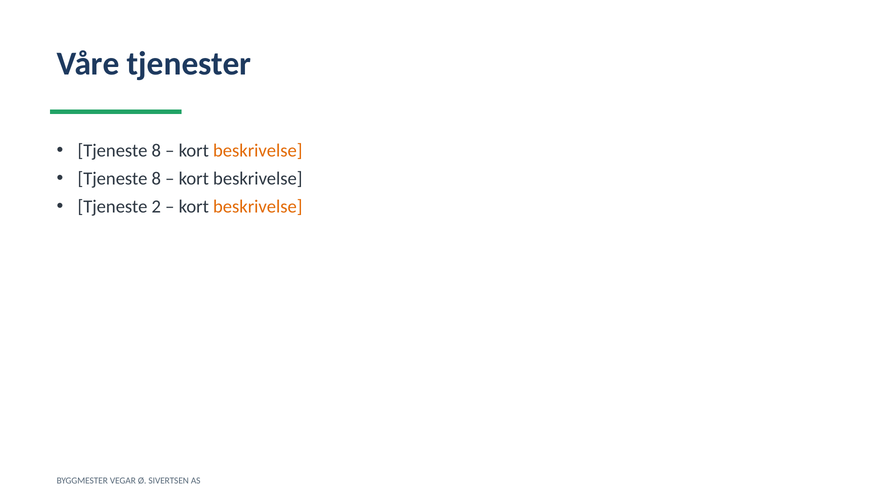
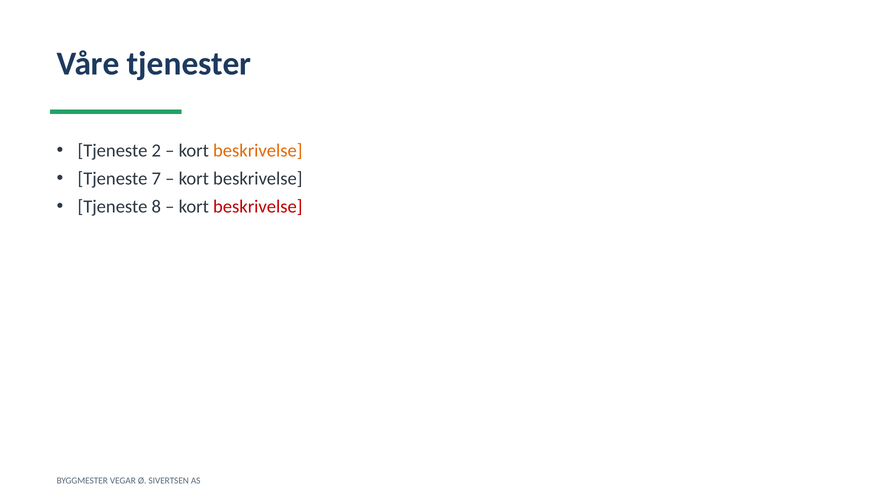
8: 8 -> 2 (156, 151)
8: 8 -> 7 (156, 179)
2: 2 -> 8 (156, 207)
beskrivelse colour: orange -> red (258, 207)
